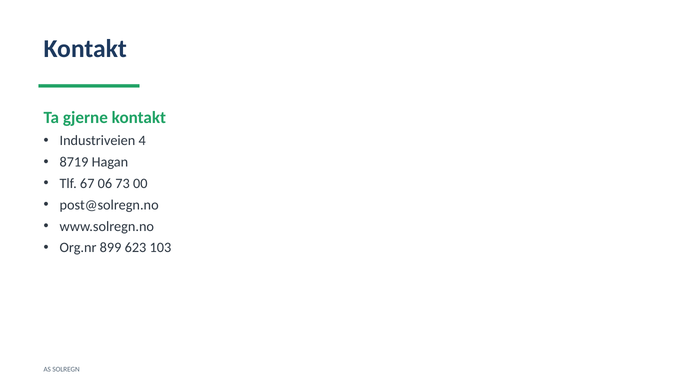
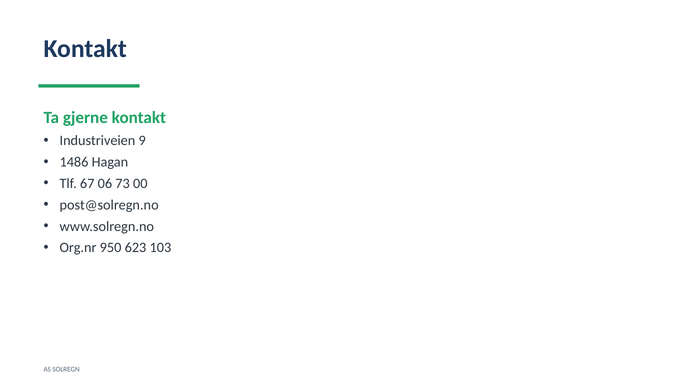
4: 4 -> 9 (142, 141)
8719: 8719 -> 1486 (74, 162)
899: 899 -> 950 (111, 248)
